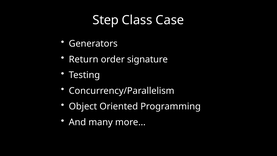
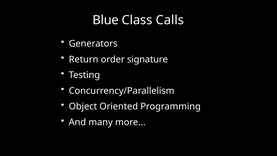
Step: Step -> Blue (106, 20)
Case: Case -> Calls (170, 20)
